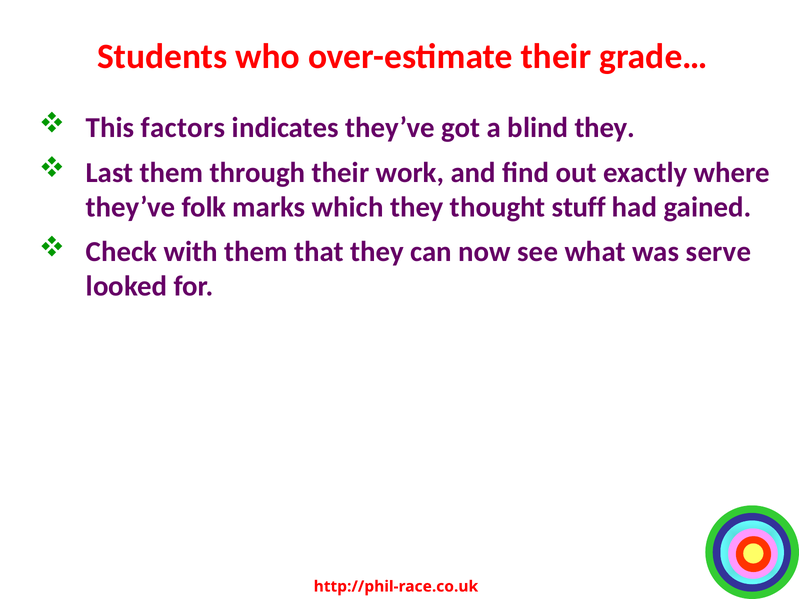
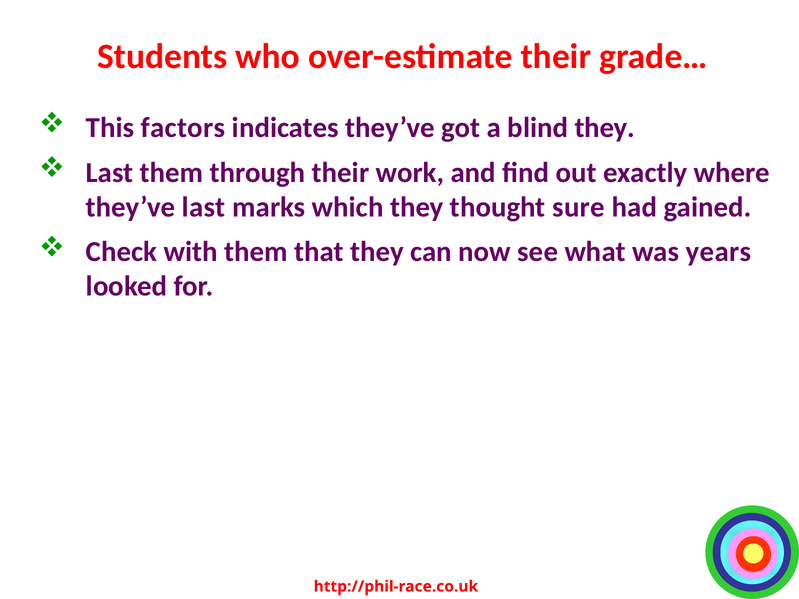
they’ve folk: folk -> last (204, 207)
stuff: stuff -> sure (579, 207)
serve: serve -> years (719, 252)
